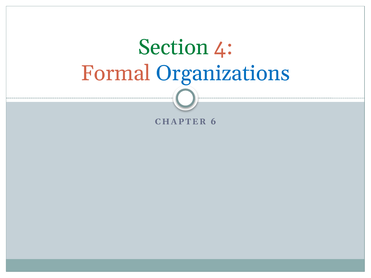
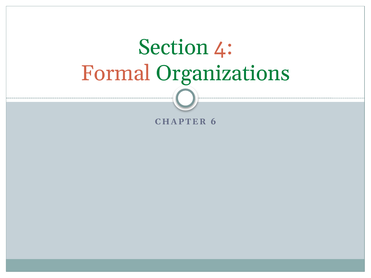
Organizations colour: blue -> green (223, 73)
